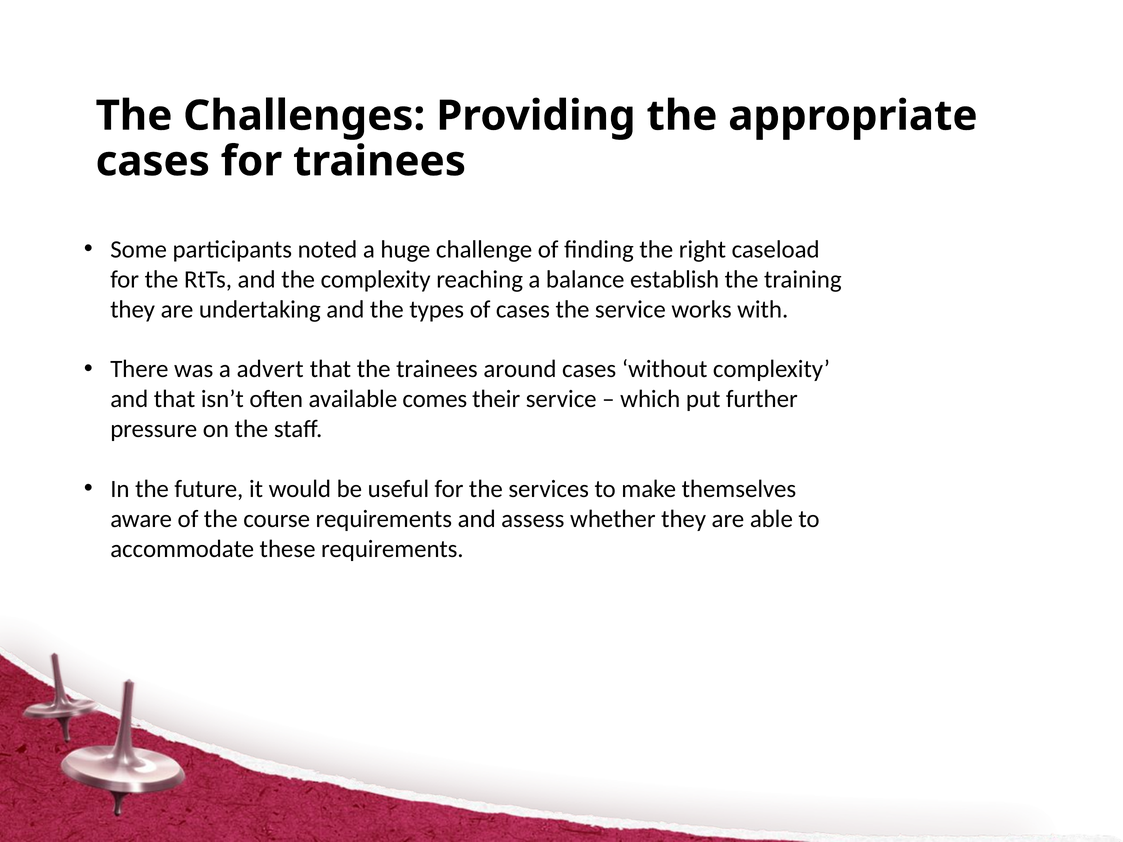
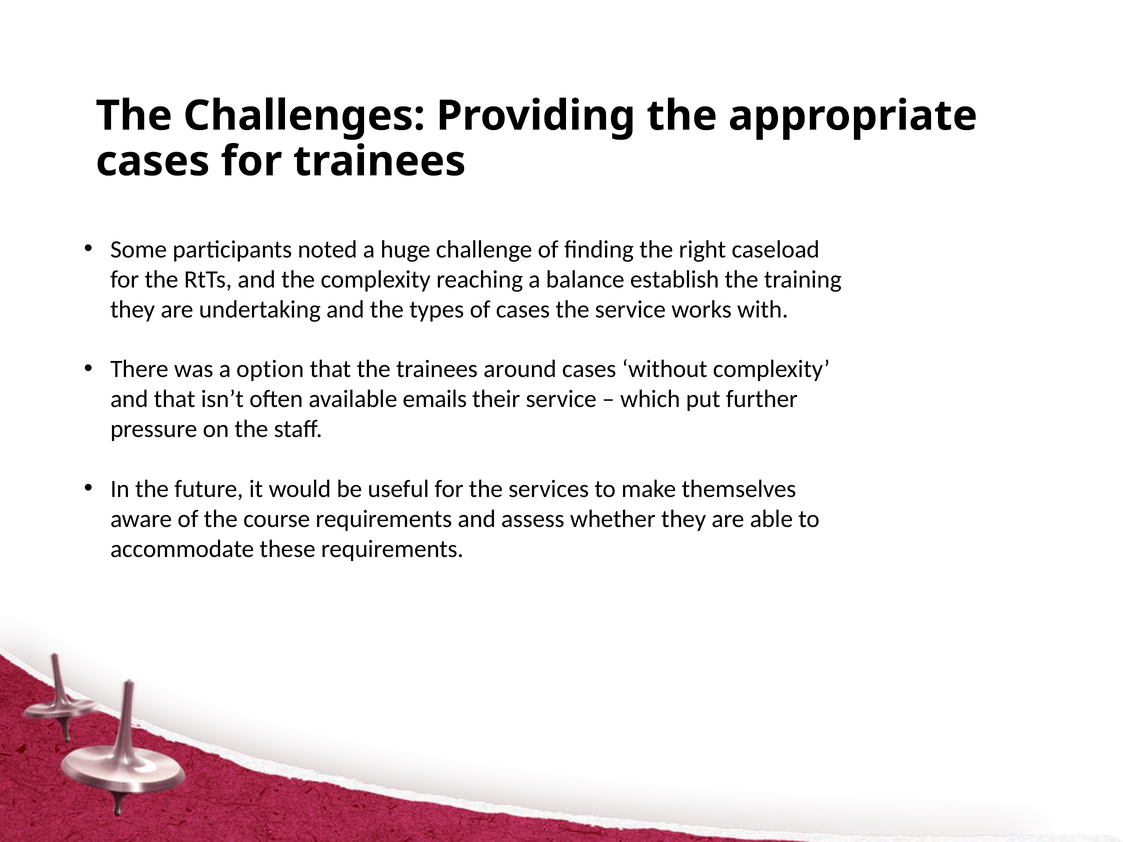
advert: advert -> option (270, 369)
comes: comes -> emails (435, 399)
